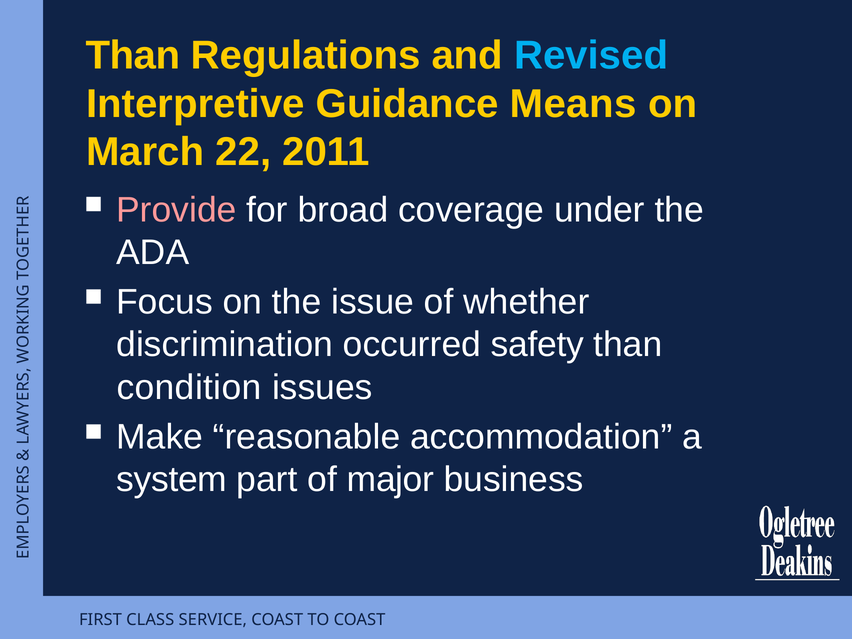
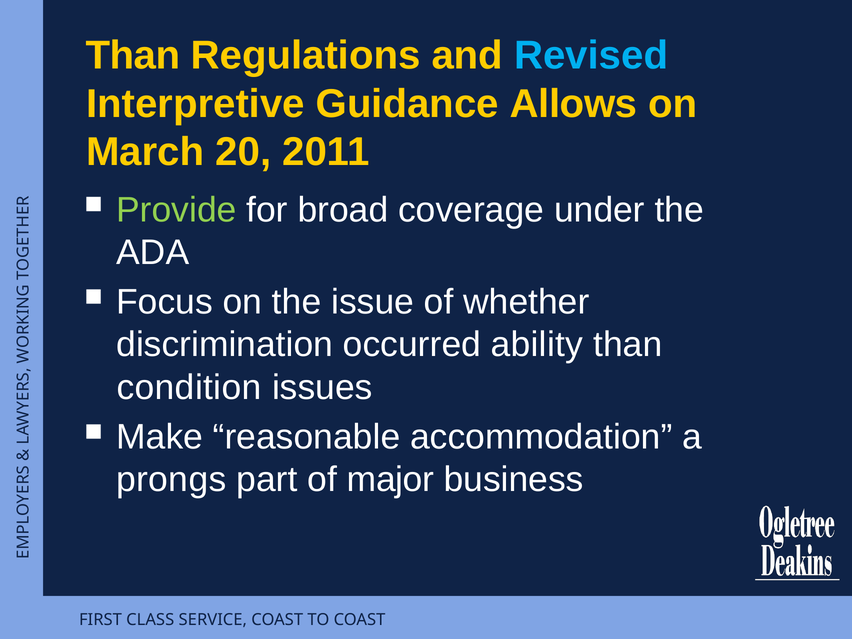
Means: Means -> Allows (574, 104)
22: 22 -> 20 (243, 152)
Provide colour: pink -> light green (176, 210)
safety: safety -> ability (537, 345)
system: system -> prongs (171, 480)
